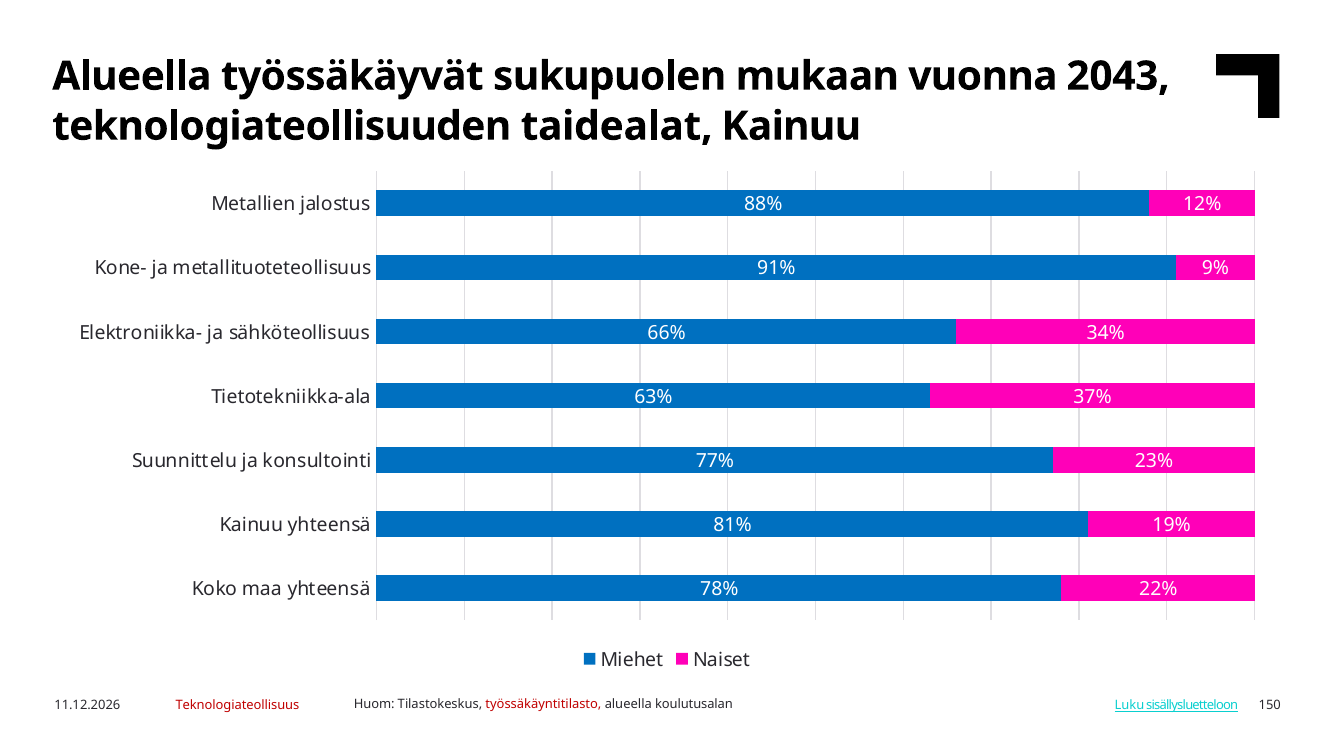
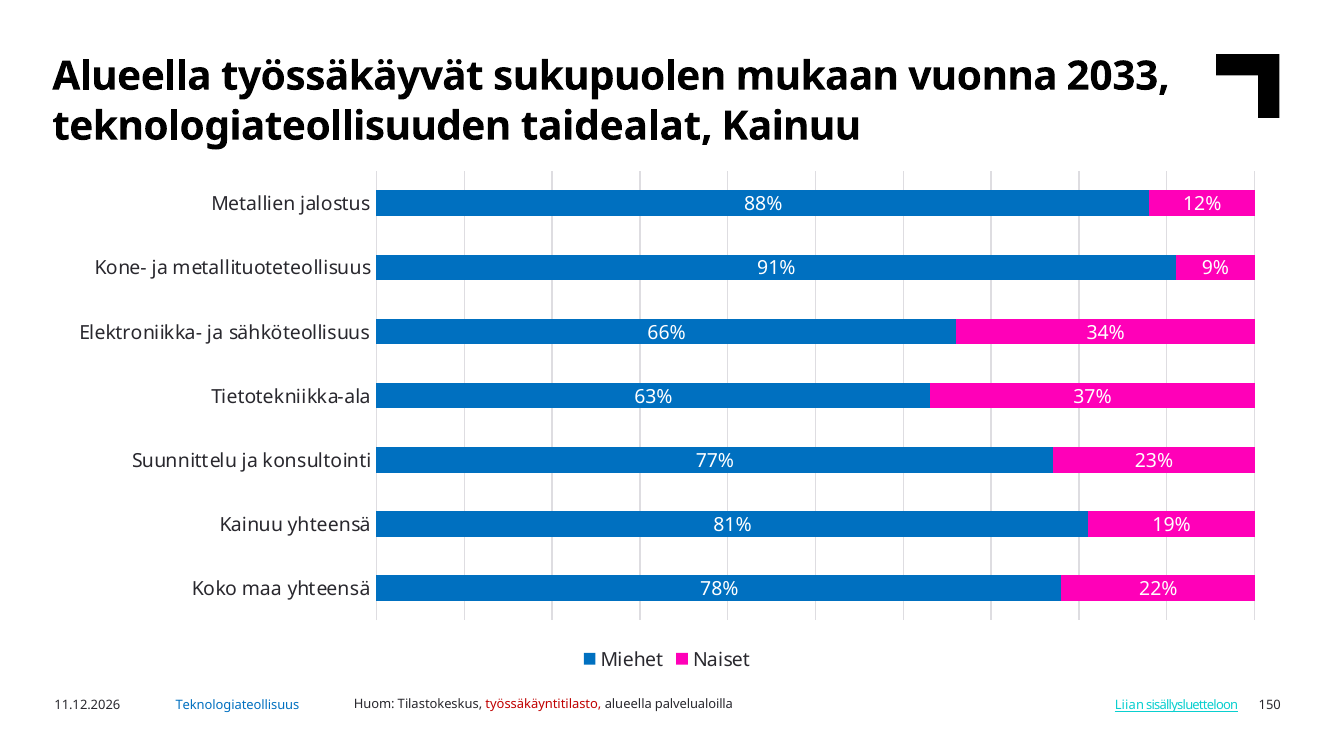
2043: 2043 -> 2033 (1118, 76)
Teknologiateollisuus colour: red -> blue (237, 705)
koulutusalan: koulutusalan -> palvelualoilla (694, 705)
Luku: Luku -> Liian (1129, 705)
